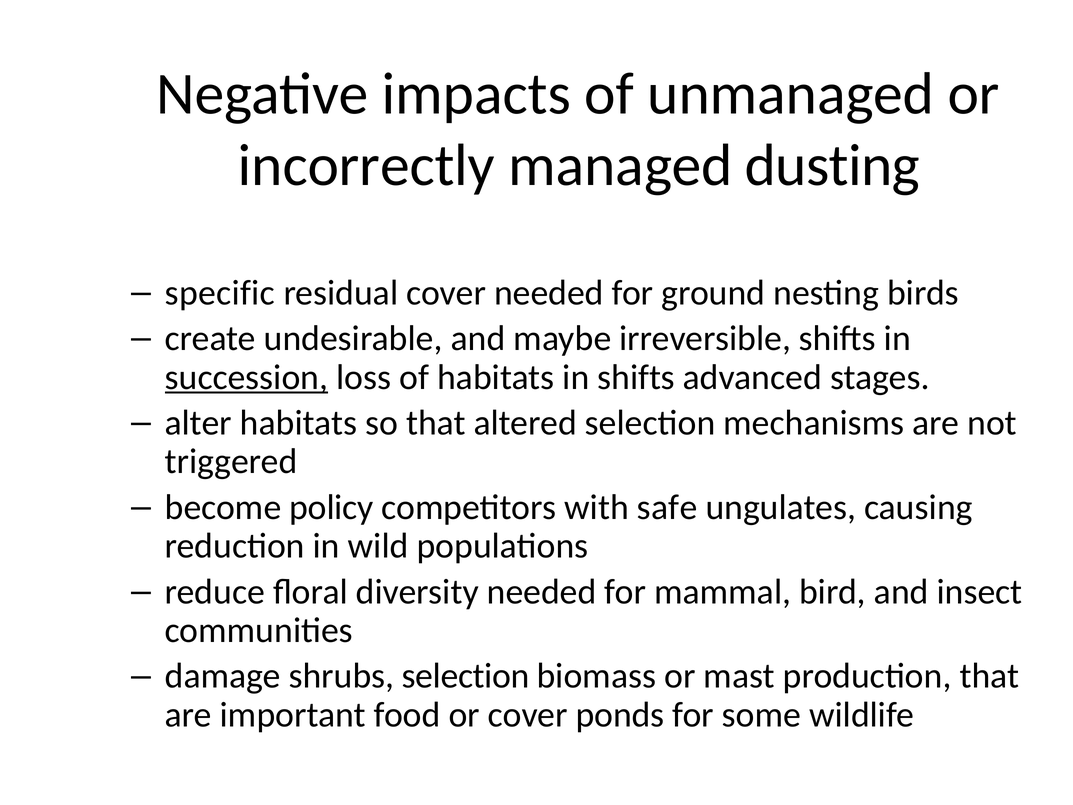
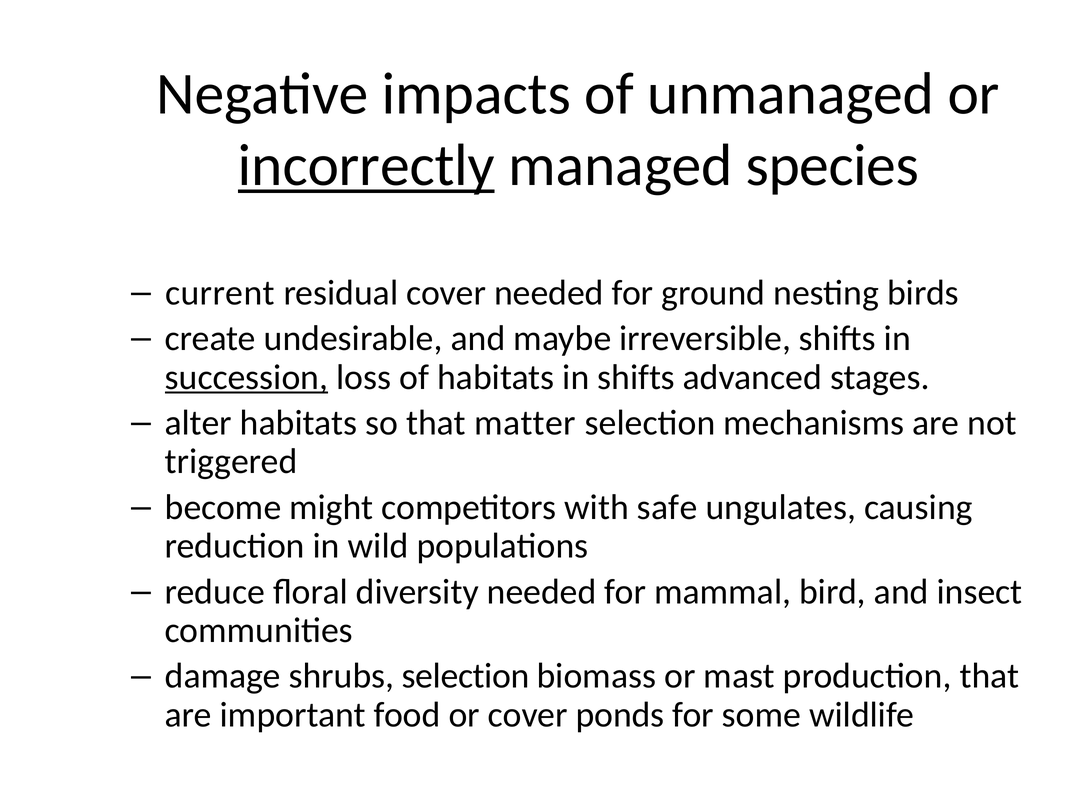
incorrectly underline: none -> present (366, 166)
dusting: dusting -> species (832, 166)
specific: specific -> current (220, 293)
altered: altered -> matter (525, 423)
policy: policy -> might (331, 507)
